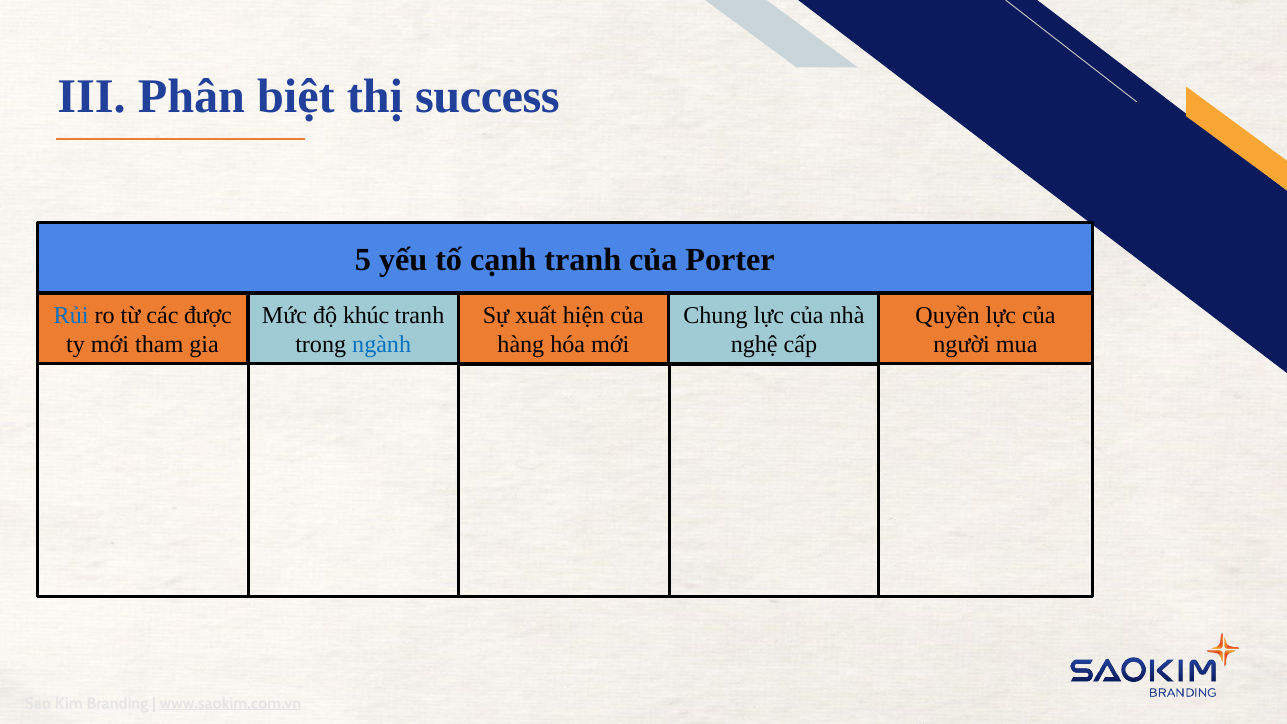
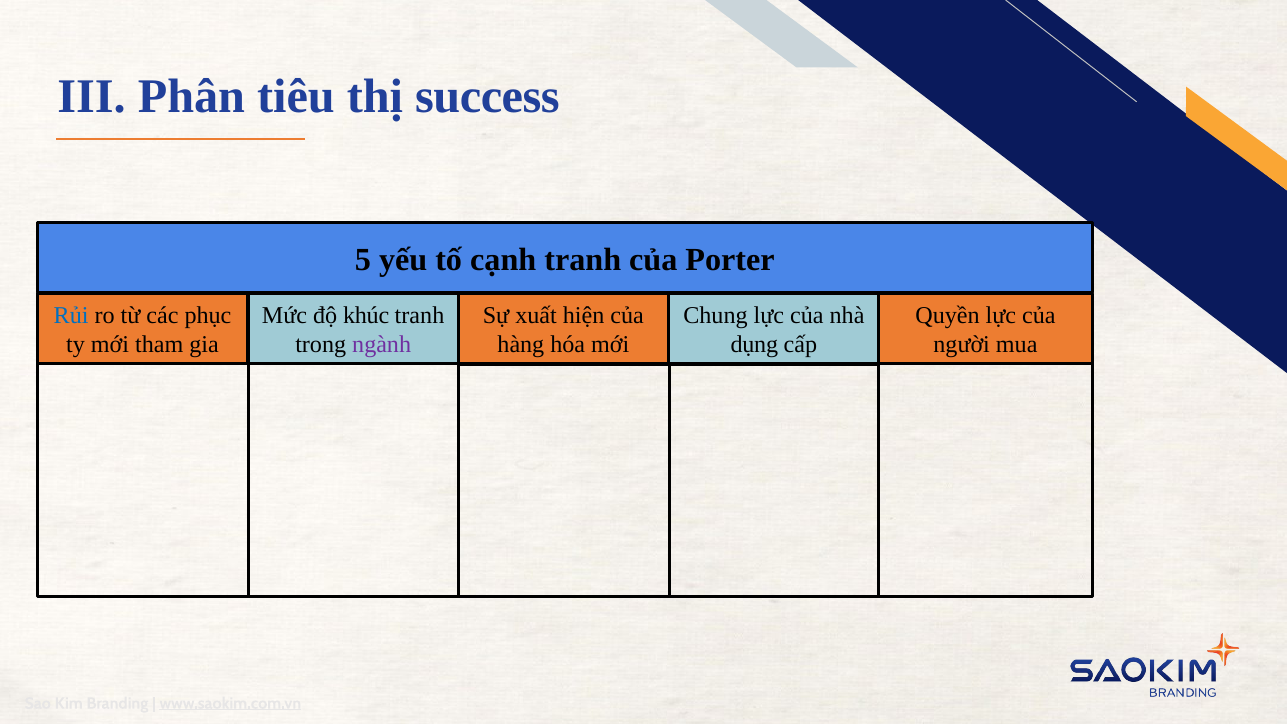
biệt: biệt -> tiêu (296, 97)
được: được -> phục (208, 316)
ngành colour: blue -> purple (382, 345)
nghệ: nghệ -> dụng (754, 345)
